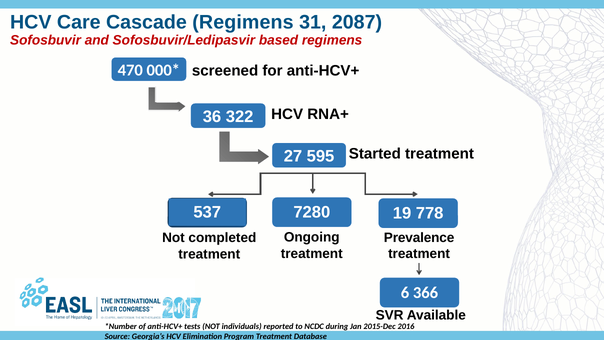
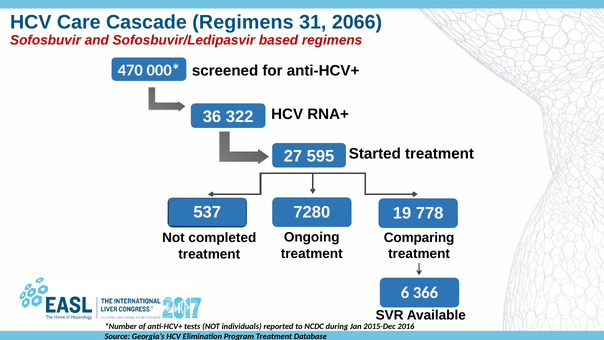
2087: 2087 -> 2066 (357, 22)
Prevalence: Prevalence -> Comparing (419, 237)
